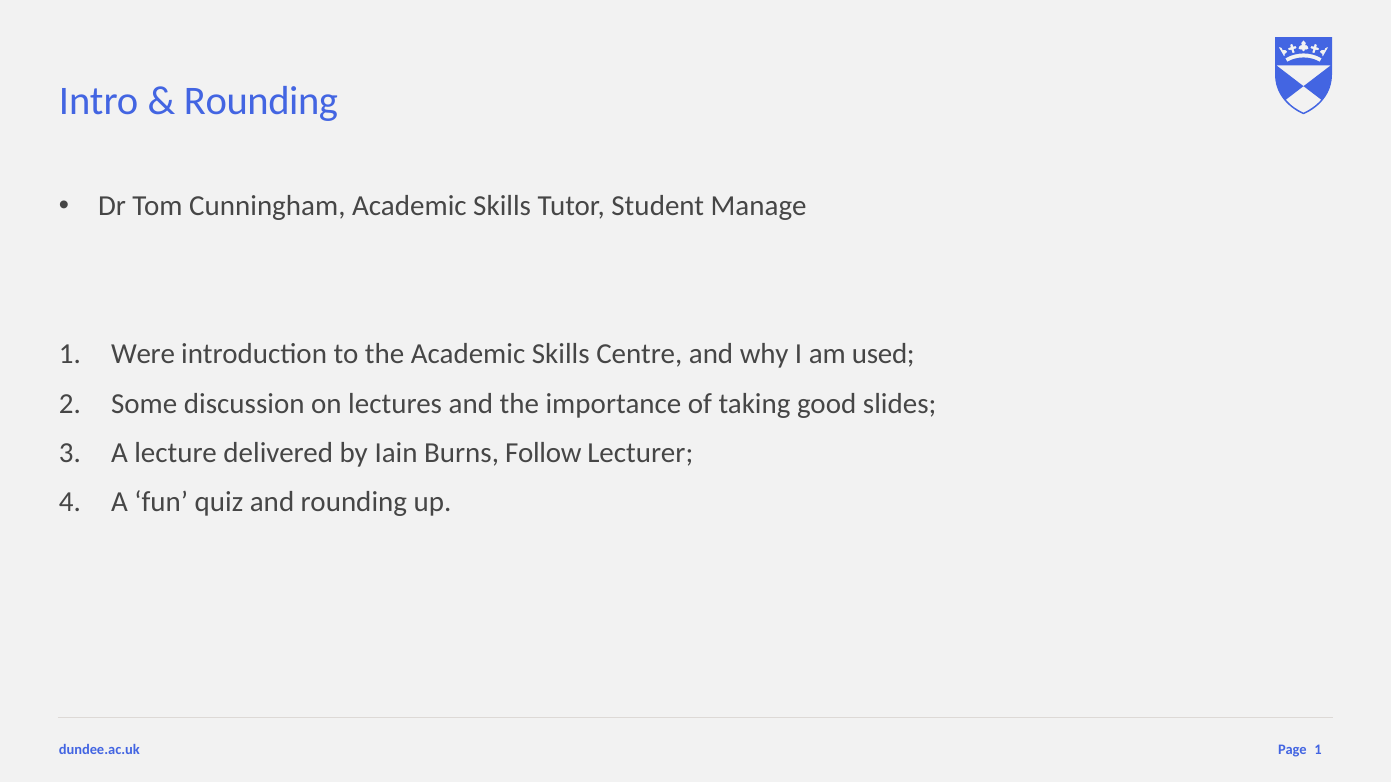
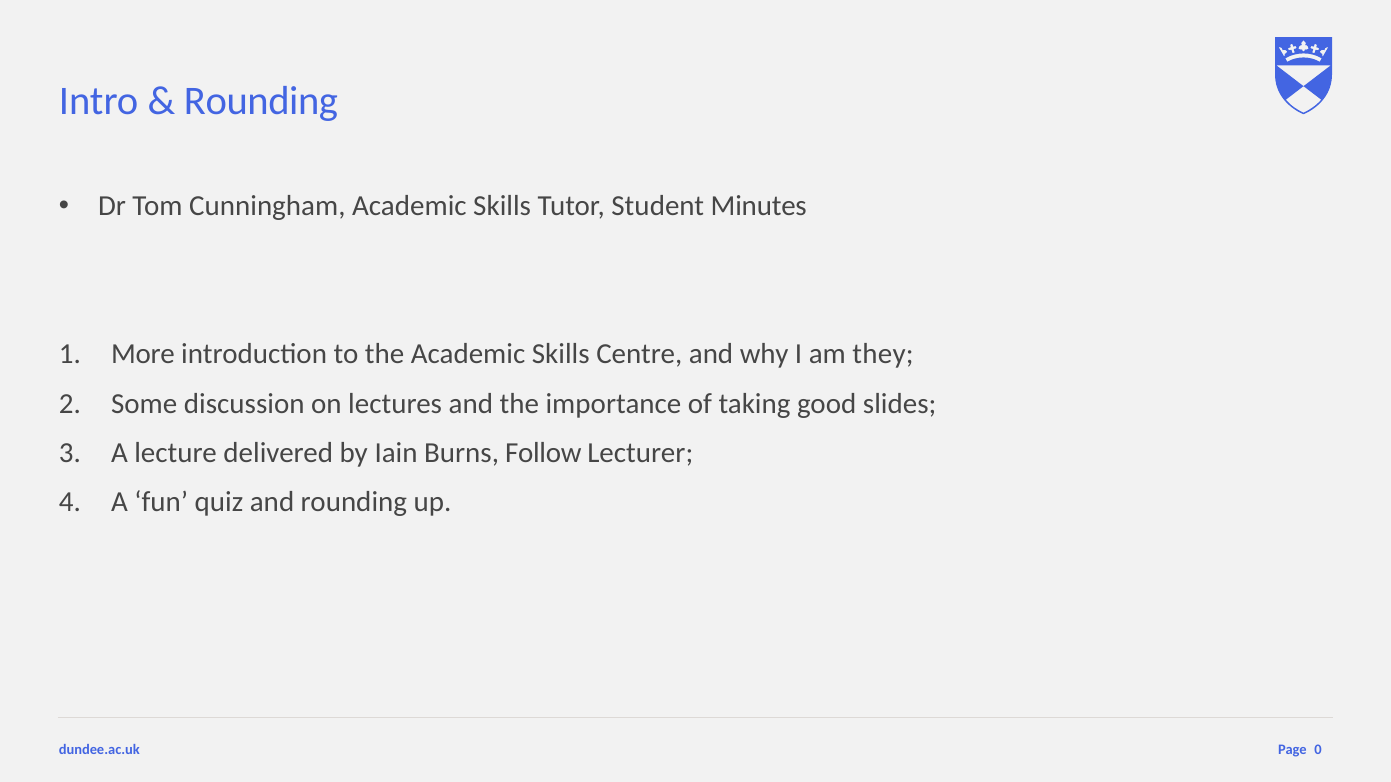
Manage: Manage -> Minutes (759, 207)
Were: Were -> More (143, 354)
used: used -> they (883, 354)
1: 1 -> 0 (1318, 750)
